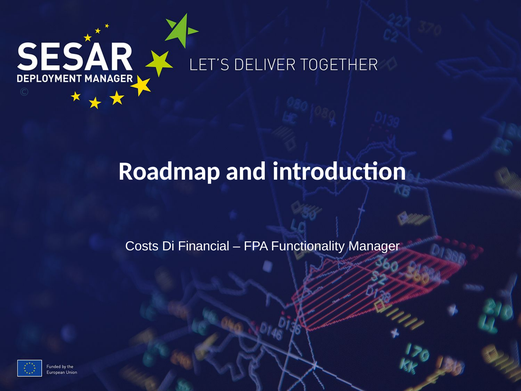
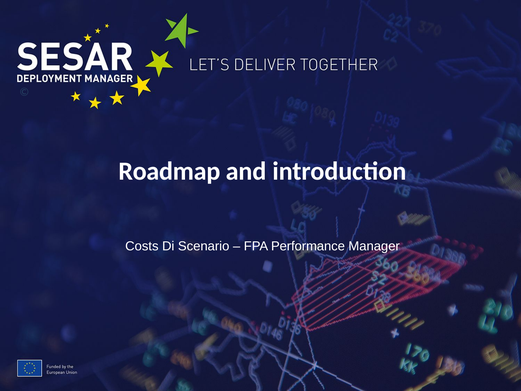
Financial: Financial -> Scenario (204, 246)
Functionality: Functionality -> Performance (308, 246)
